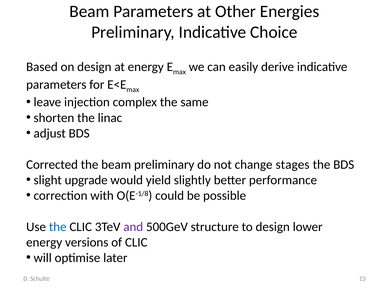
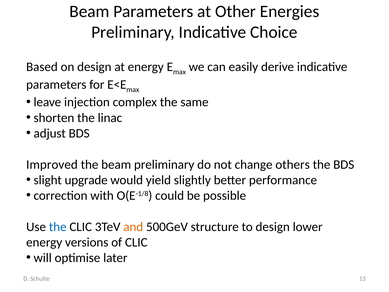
Corrected: Corrected -> Improved (52, 164)
stages: stages -> others (293, 164)
and colour: purple -> orange (133, 227)
